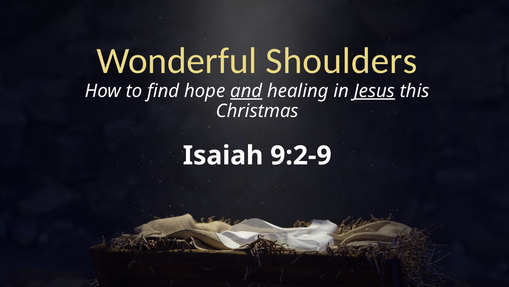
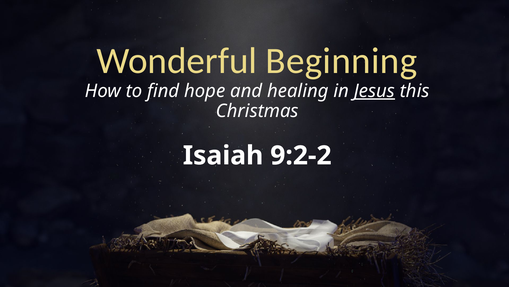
Shoulders: Shoulders -> Beginning (341, 61)
and underline: present -> none (246, 91)
9:2-9: 9:2-9 -> 9:2-2 (301, 155)
